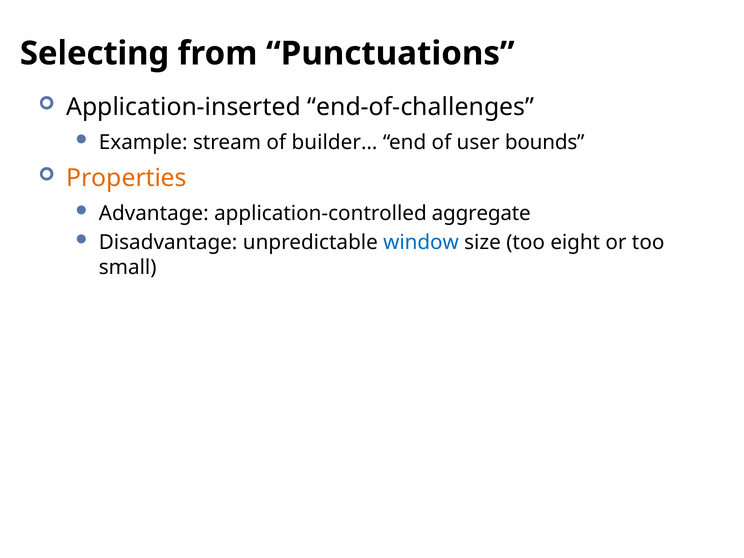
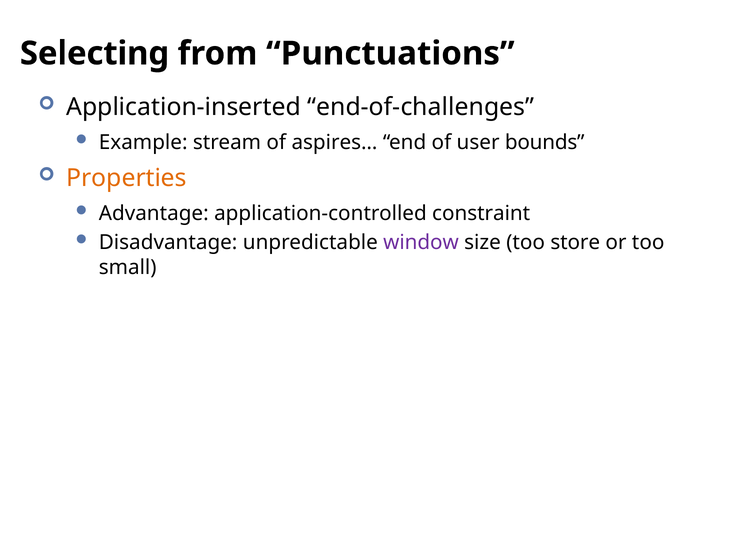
builder…: builder… -> aspires… (334, 142)
aggregate: aggregate -> constraint (481, 214)
window colour: blue -> purple (421, 243)
eight: eight -> store (575, 243)
